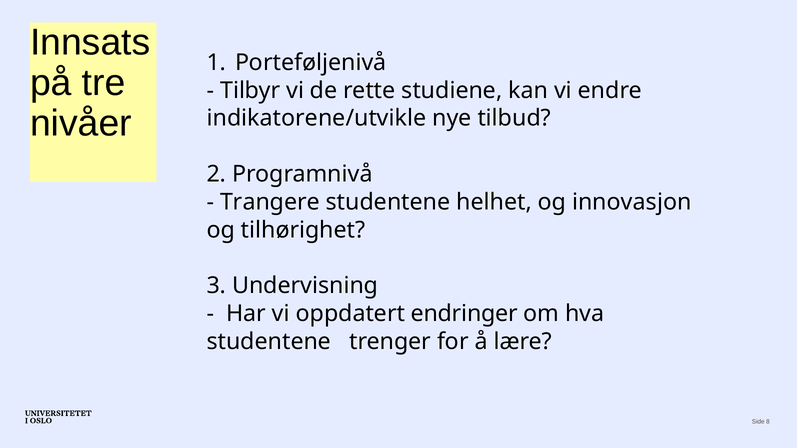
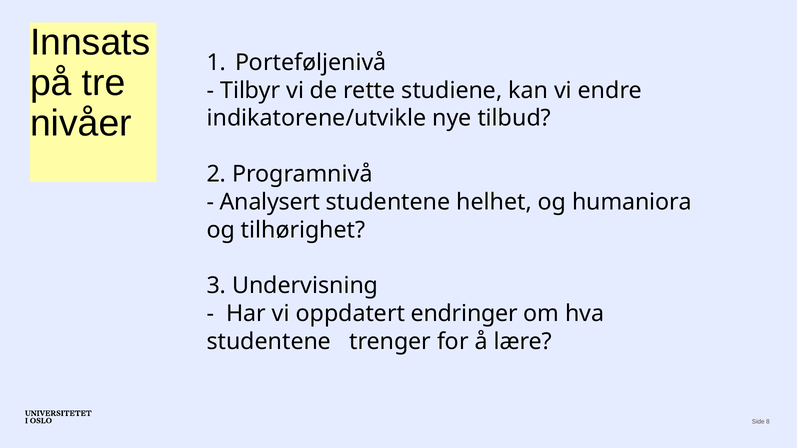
Trangere: Trangere -> Analysert (270, 202)
innovasjon: innovasjon -> humaniora (632, 202)
